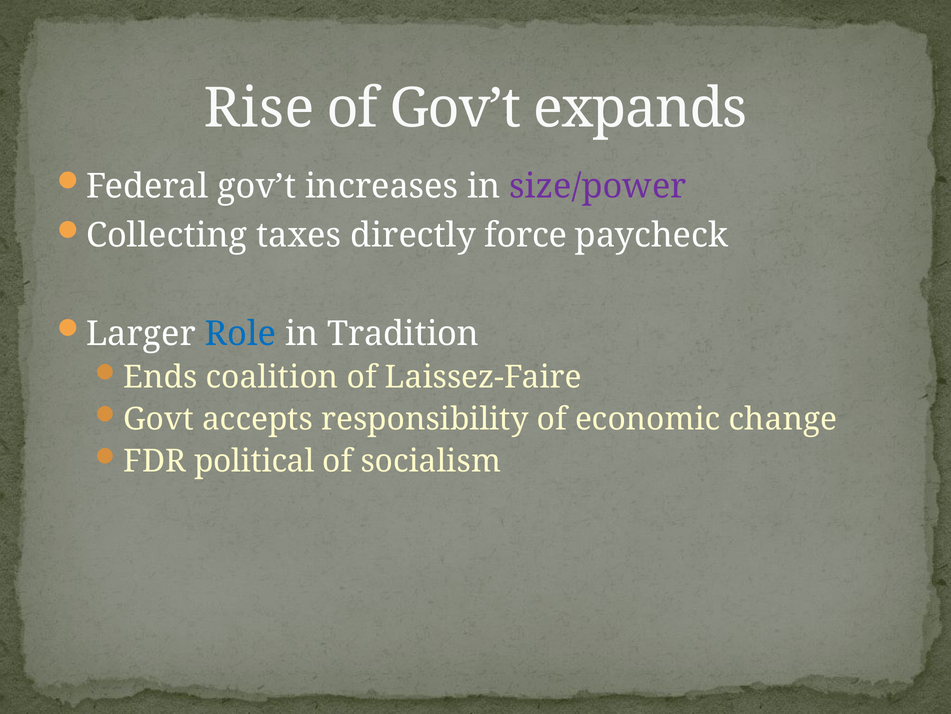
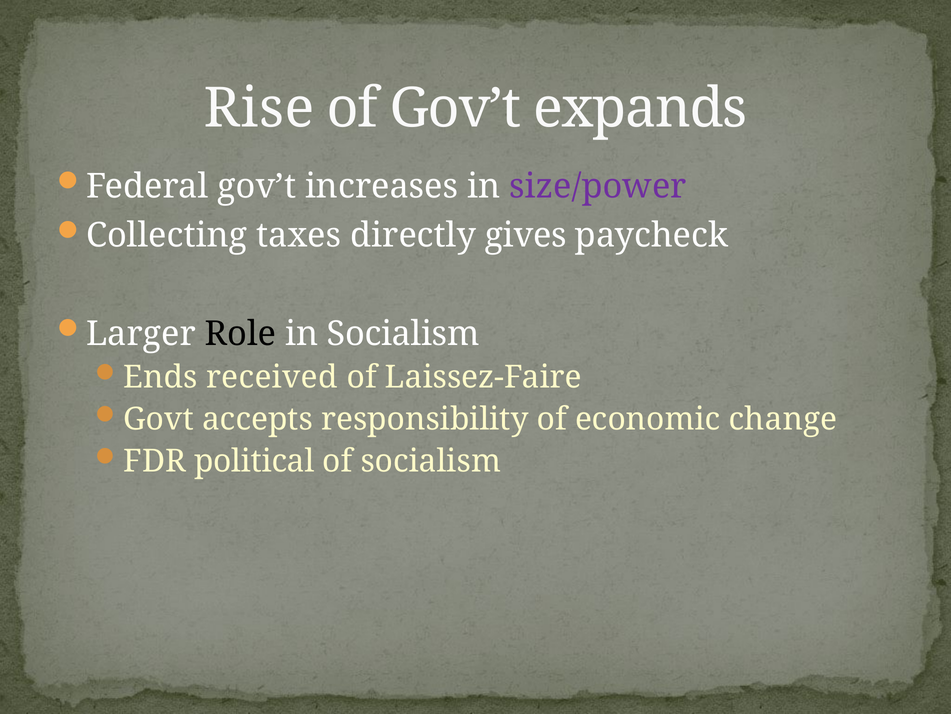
force: force -> gives (526, 235)
Role colour: blue -> black (241, 334)
in Tradition: Tradition -> Socialism (403, 334)
coalition: coalition -> received (272, 377)
